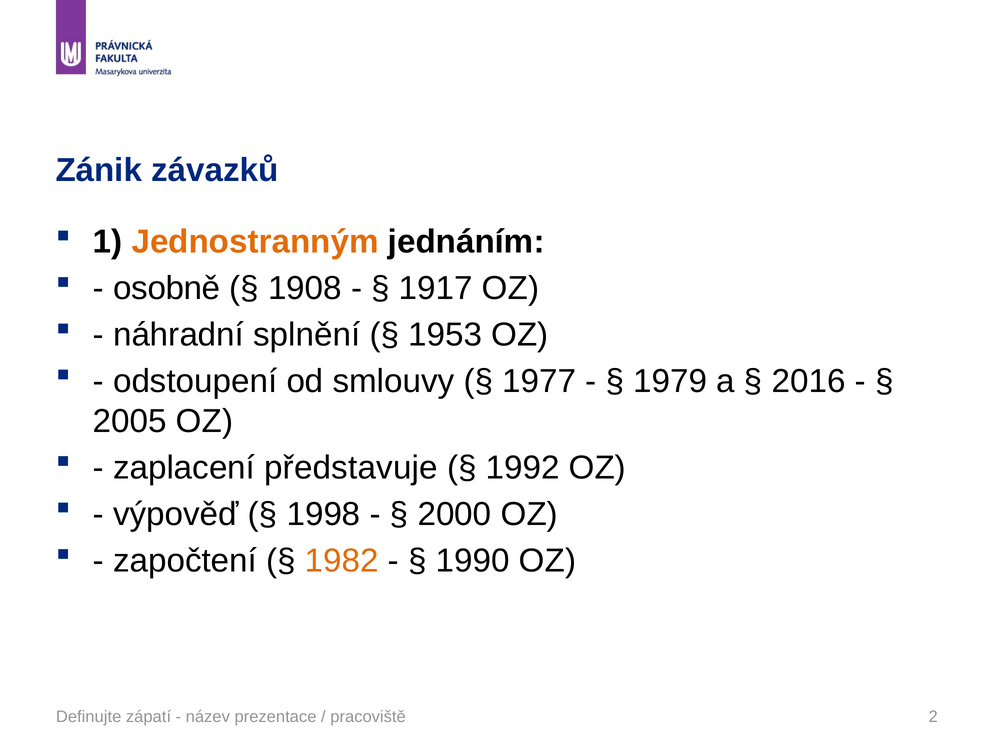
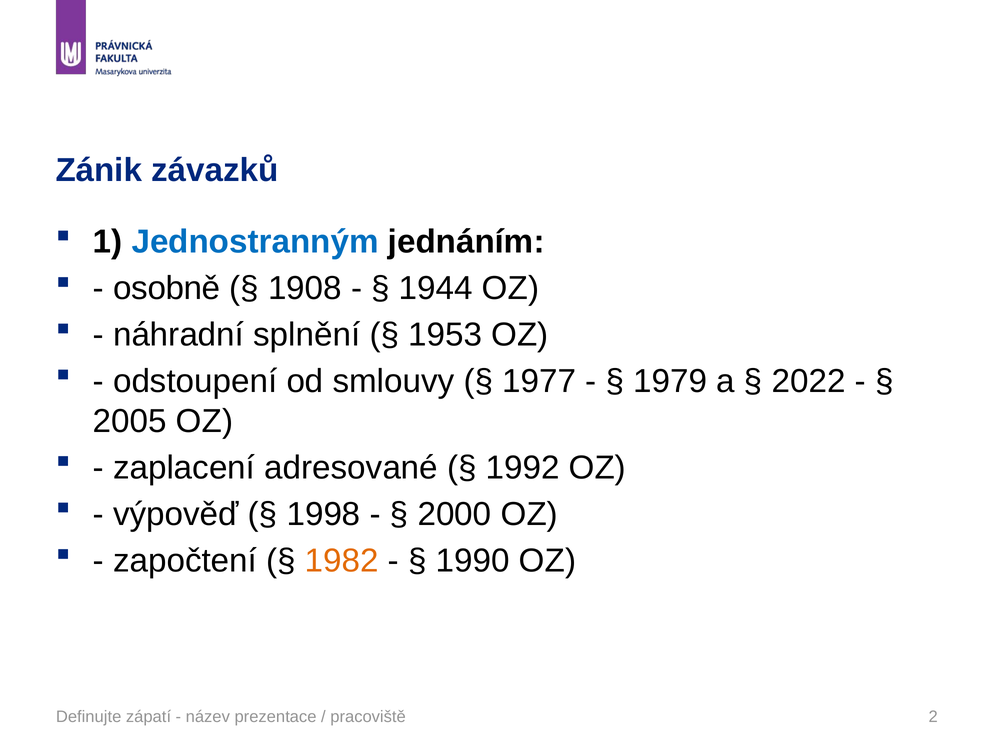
Jednostranným colour: orange -> blue (255, 242)
1917: 1917 -> 1944 (436, 289)
2016: 2016 -> 2022 (809, 381)
představuje: představuje -> adresované (351, 468)
